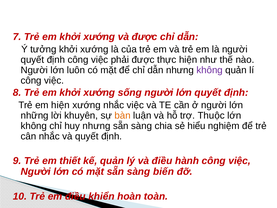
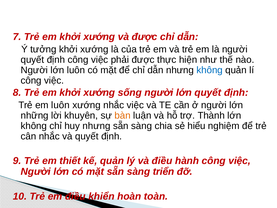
không colour: purple -> blue (210, 70)
em hiện: hiện -> luôn (60, 105)
Thuộc: Thuộc -> Thành (211, 115)
biến: biến -> triển (164, 171)
